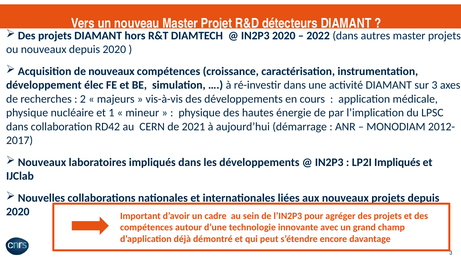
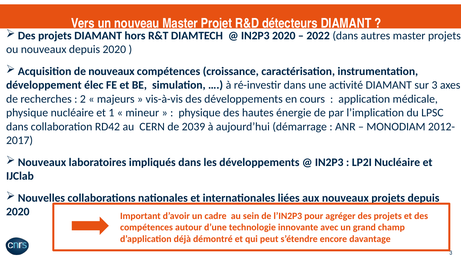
2021: 2021 -> 2039 (194, 127)
LP2I Impliqués: Impliqués -> Nucléaire (397, 162)
